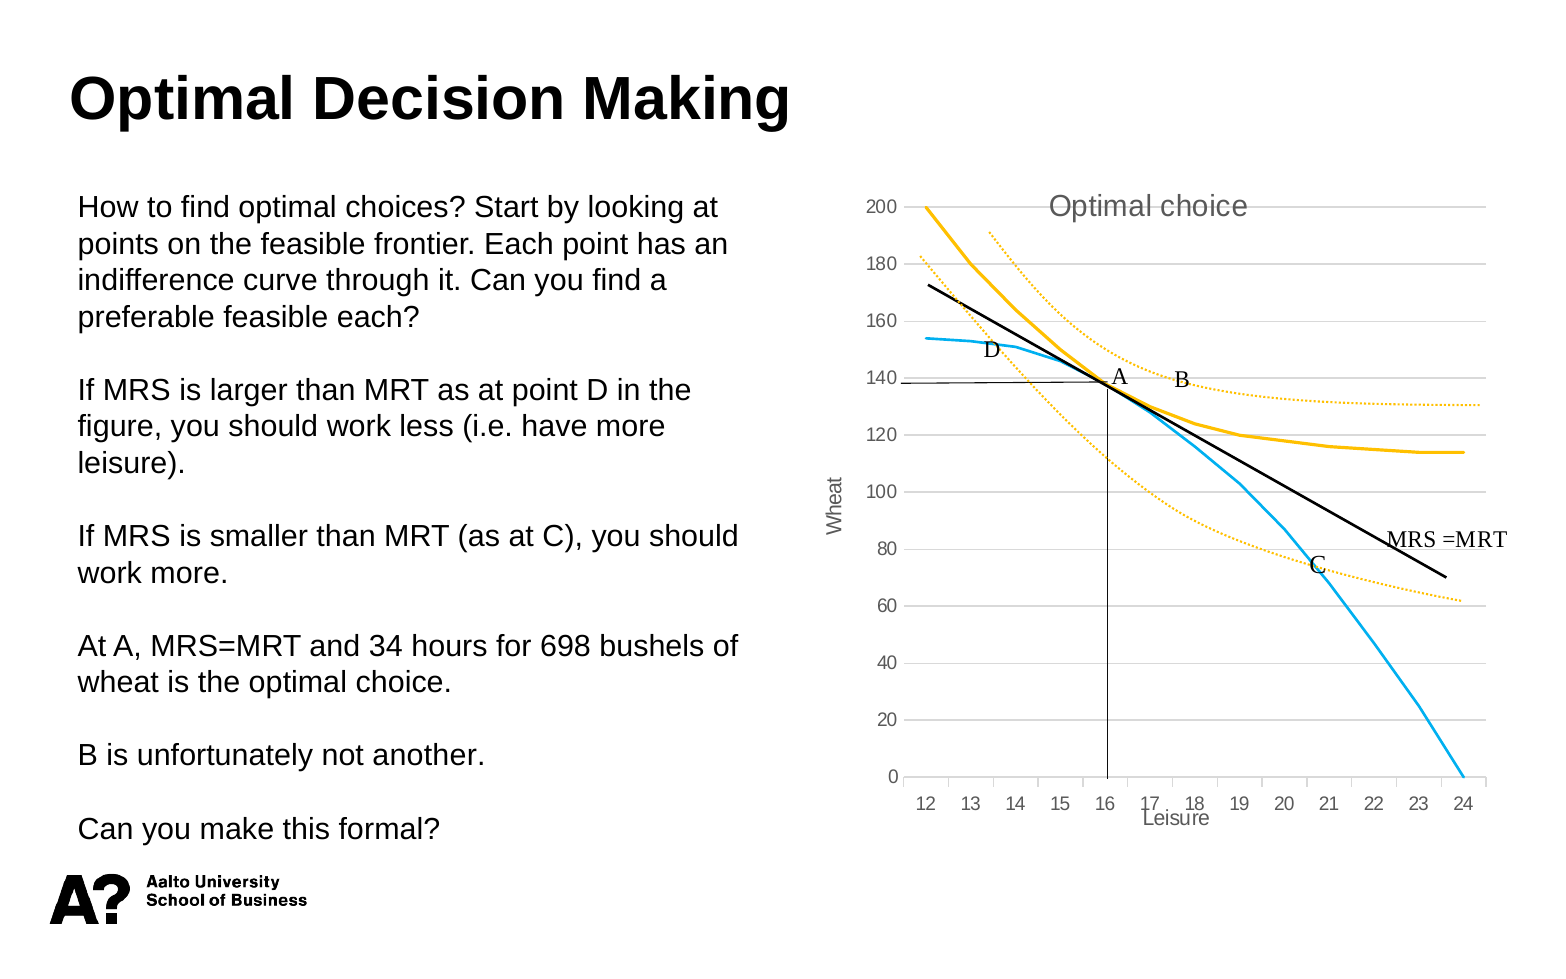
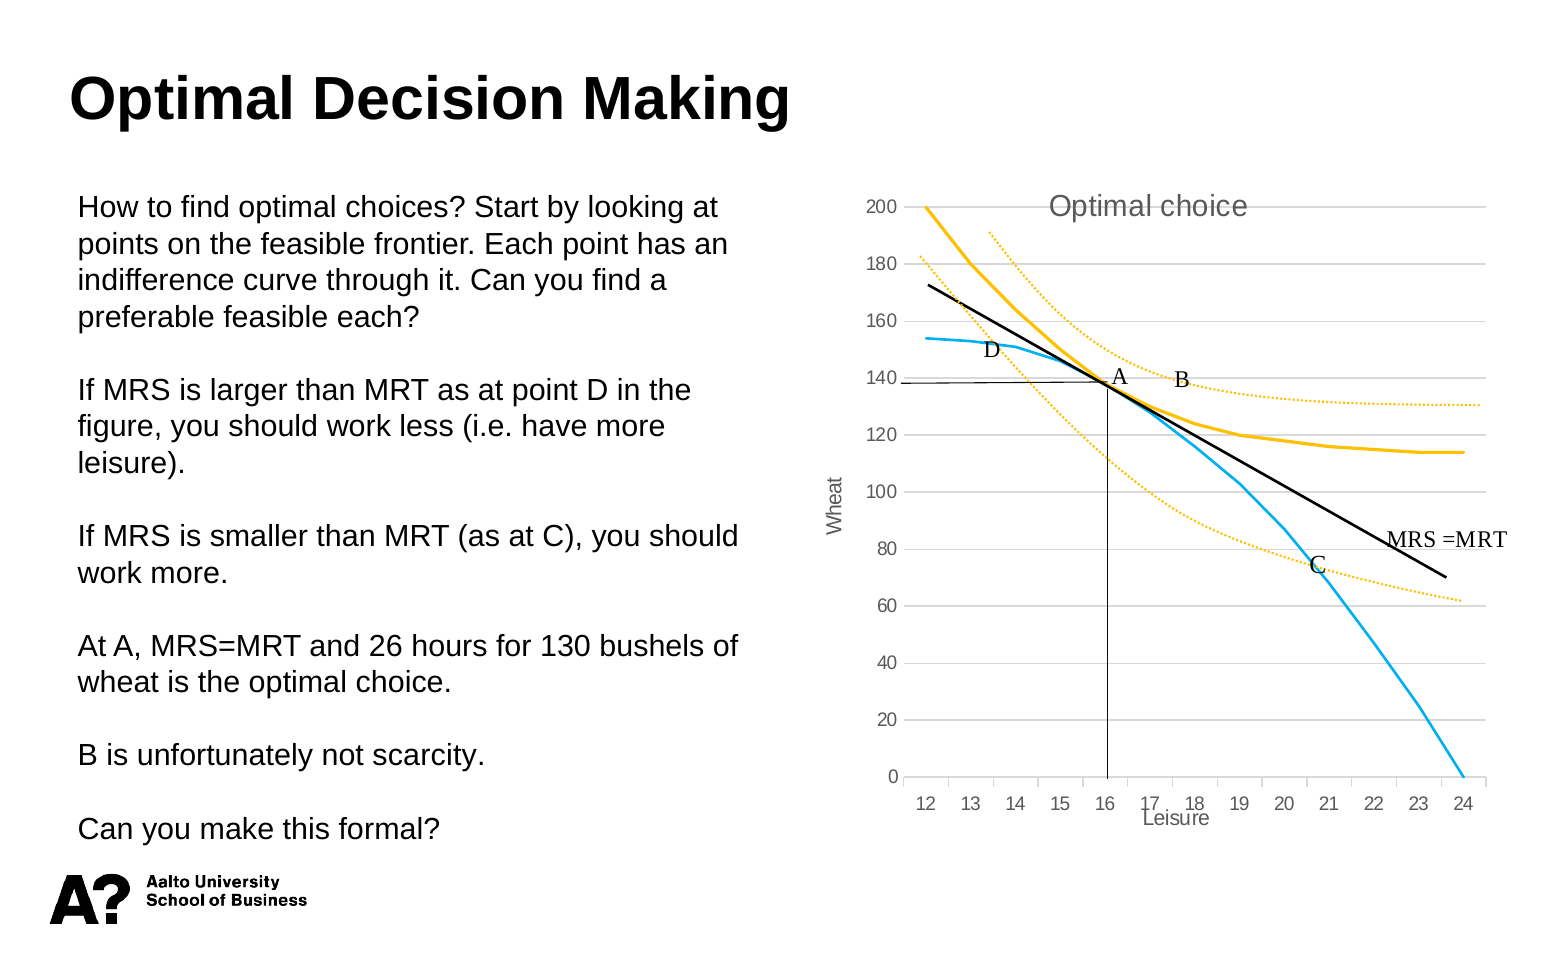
34: 34 -> 26 (386, 646)
698: 698 -> 130 (565, 646)
another: another -> scarcity (429, 756)
